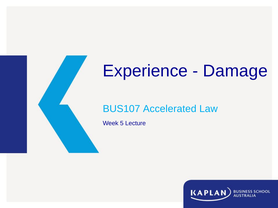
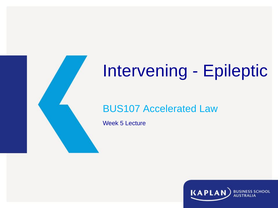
Experience: Experience -> Intervening (145, 71)
Damage: Damage -> Epileptic (235, 71)
